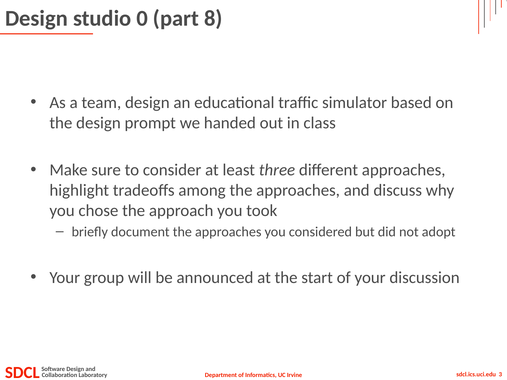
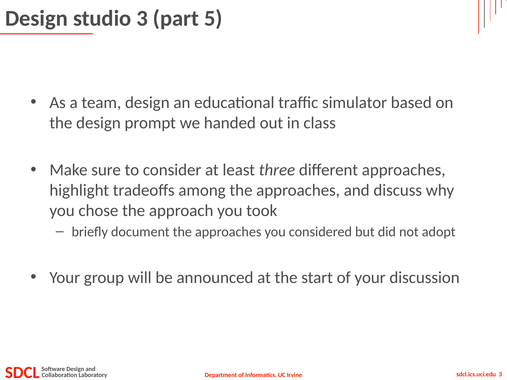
studio 0: 0 -> 3 (142, 18)
8: 8 -> 5 (213, 18)
